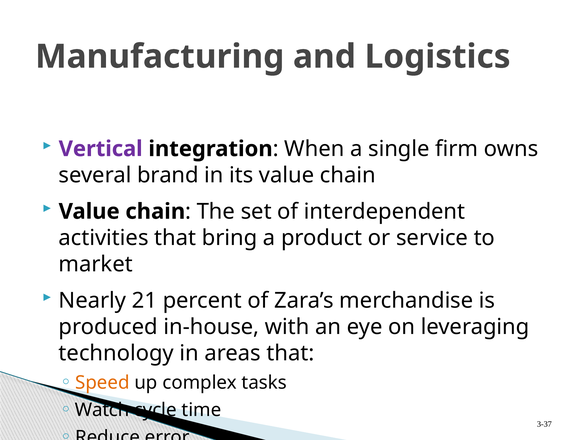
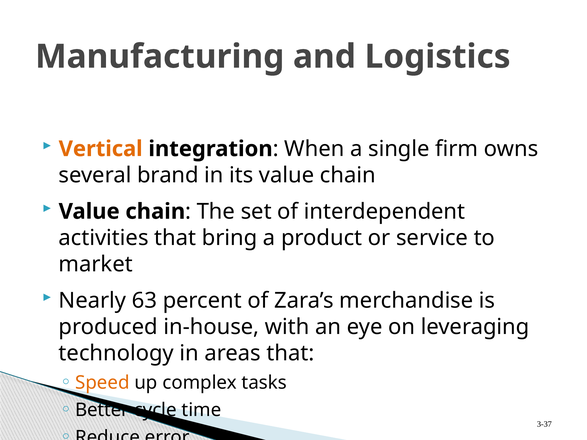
Vertical colour: purple -> orange (101, 149)
21: 21 -> 63 (144, 301)
Watch: Watch -> Better (102, 410)
